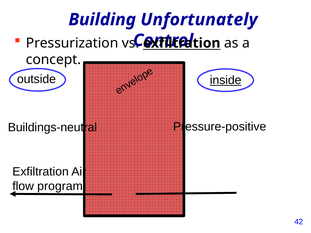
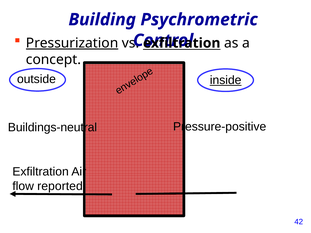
Unfortunately: Unfortunately -> Psychrometric (199, 20)
Pressurization underline: none -> present (72, 43)
program: program -> reported (60, 186)
